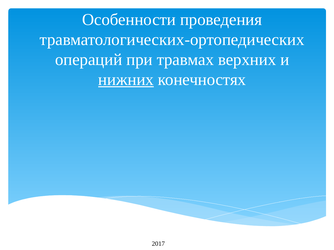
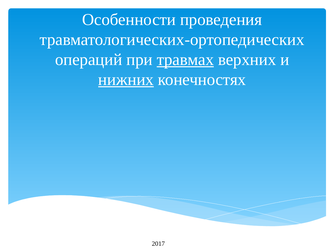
травмах underline: none -> present (185, 60)
